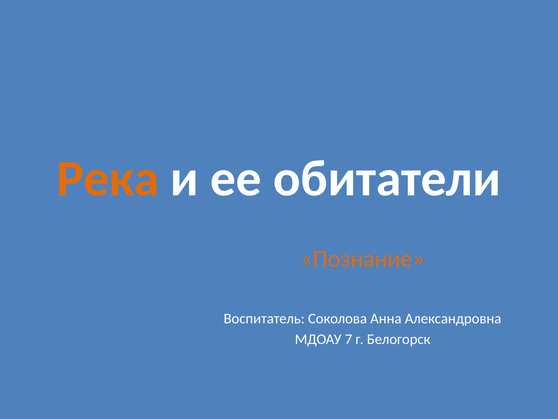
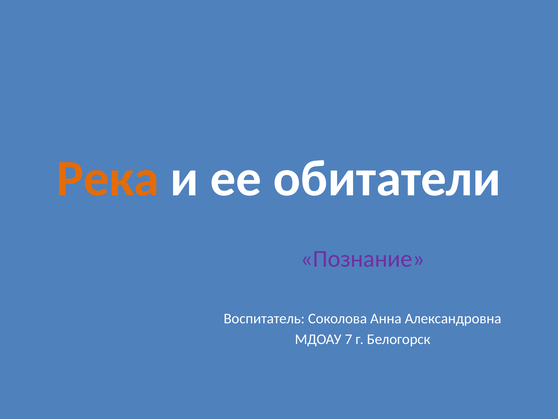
Познание colour: orange -> purple (363, 259)
